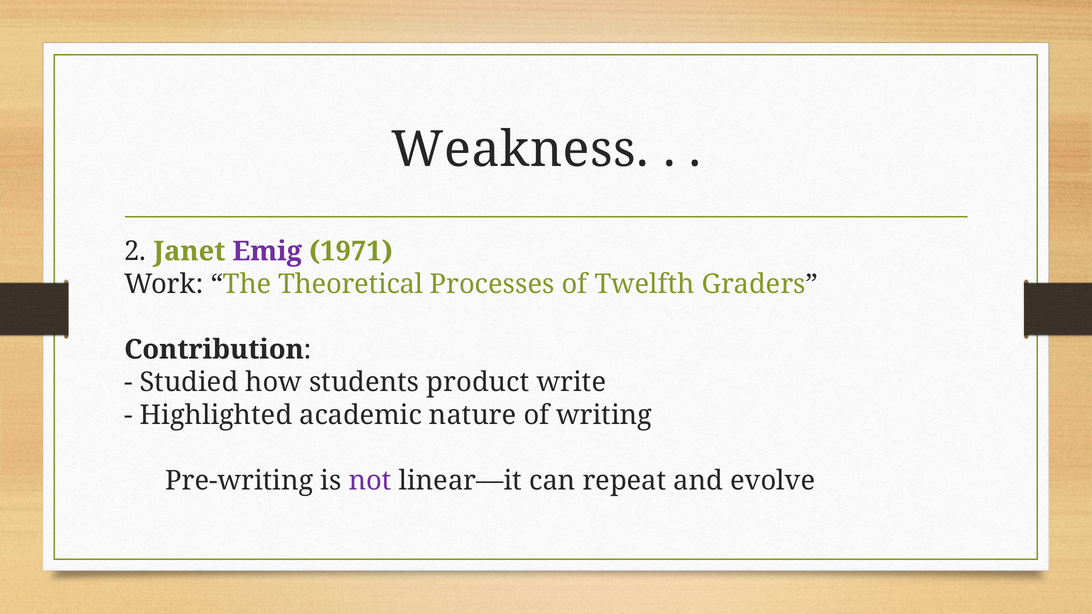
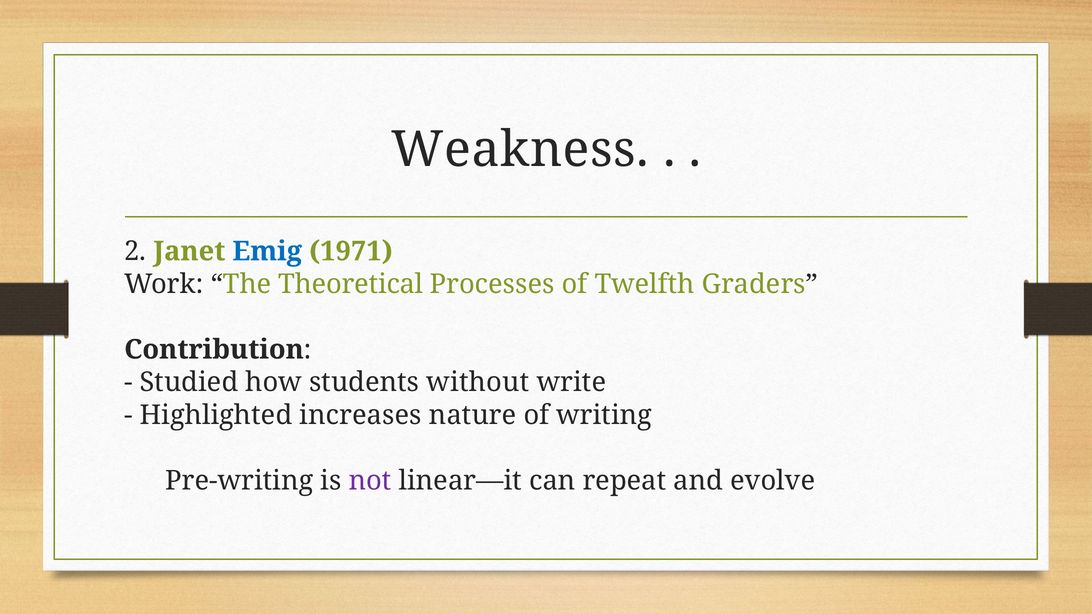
Emig colour: purple -> blue (267, 251)
product: product -> without (478, 382)
academic: academic -> increases (361, 415)
